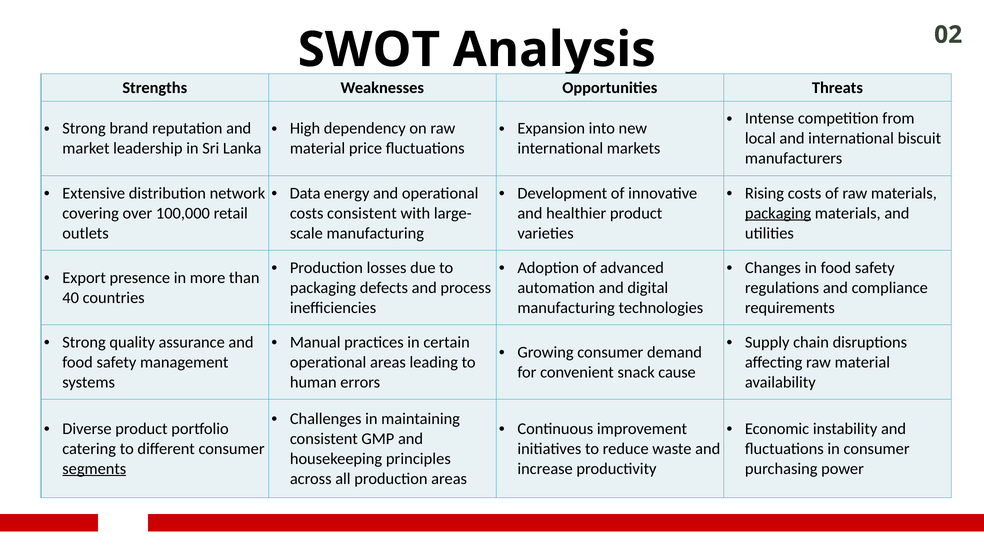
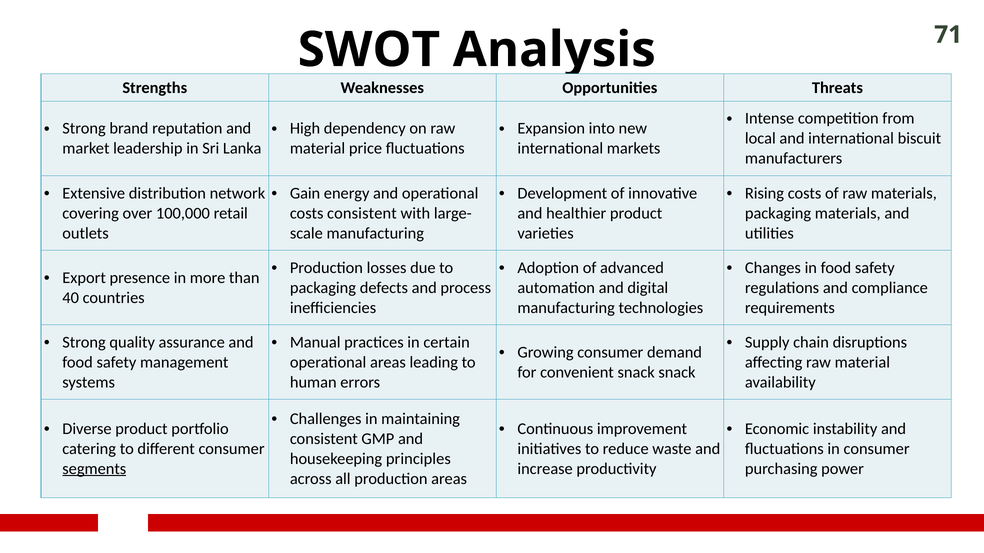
02: 02 -> 71 (948, 35)
Data: Data -> Gain (305, 193)
packaging underline: present -> none (778, 213)
snack cause: cause -> snack (677, 373)
